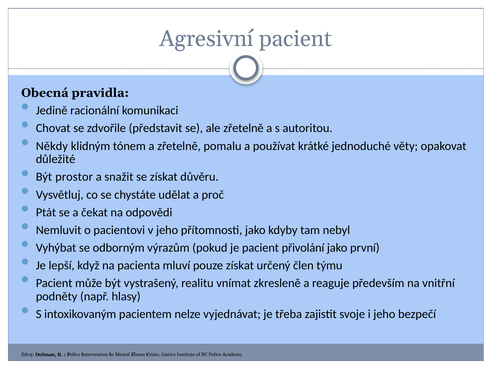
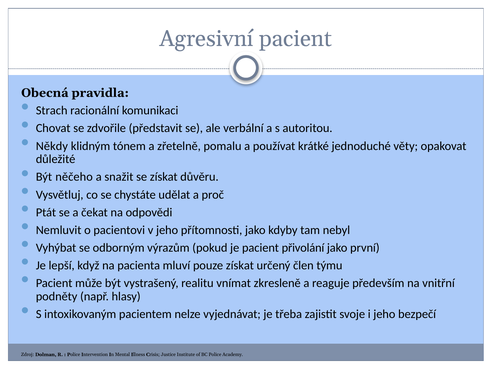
Jedině: Jedině -> Strach (52, 111)
ale zřetelně: zřetelně -> verbální (243, 128)
prostor: prostor -> něčeho (74, 177)
